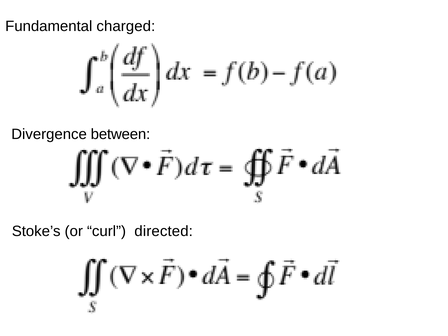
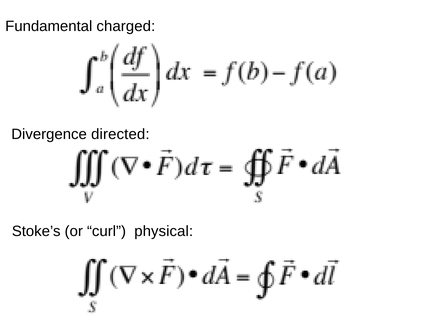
between: between -> directed (120, 134)
directed: directed -> physical (164, 231)
